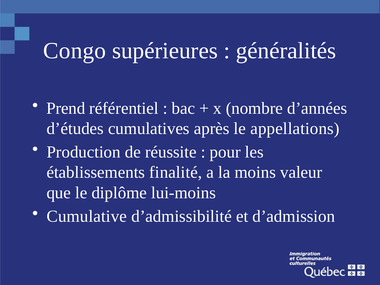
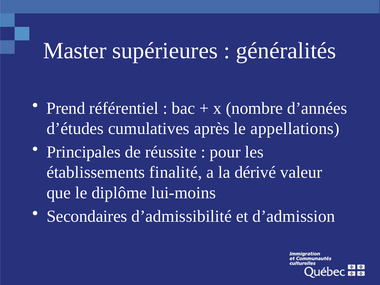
Congo: Congo -> Master (75, 51)
Production: Production -> Principales (84, 152)
moins: moins -> dérivé (255, 172)
Cumulative: Cumulative -> Secondaires (87, 216)
